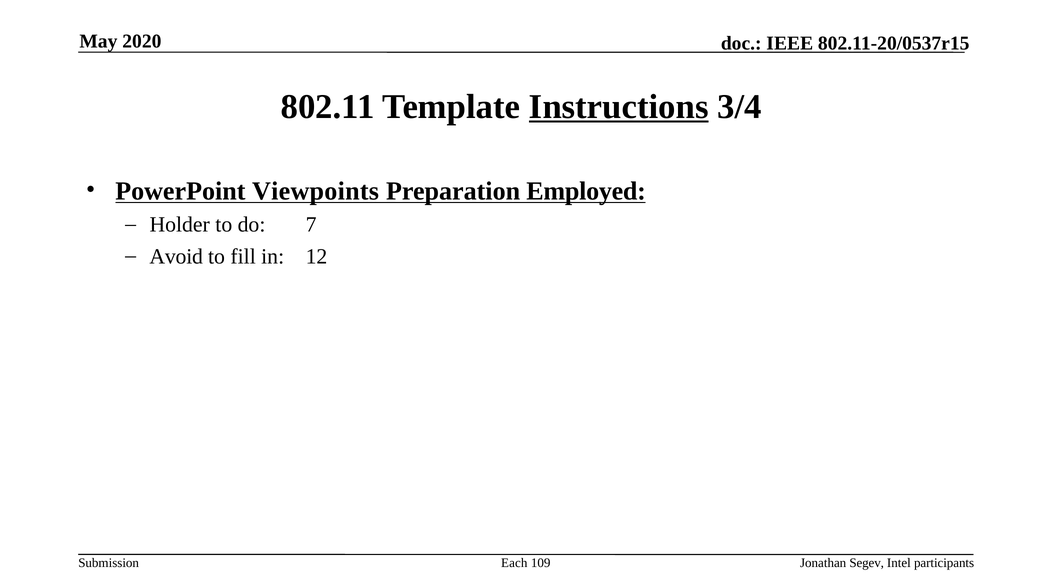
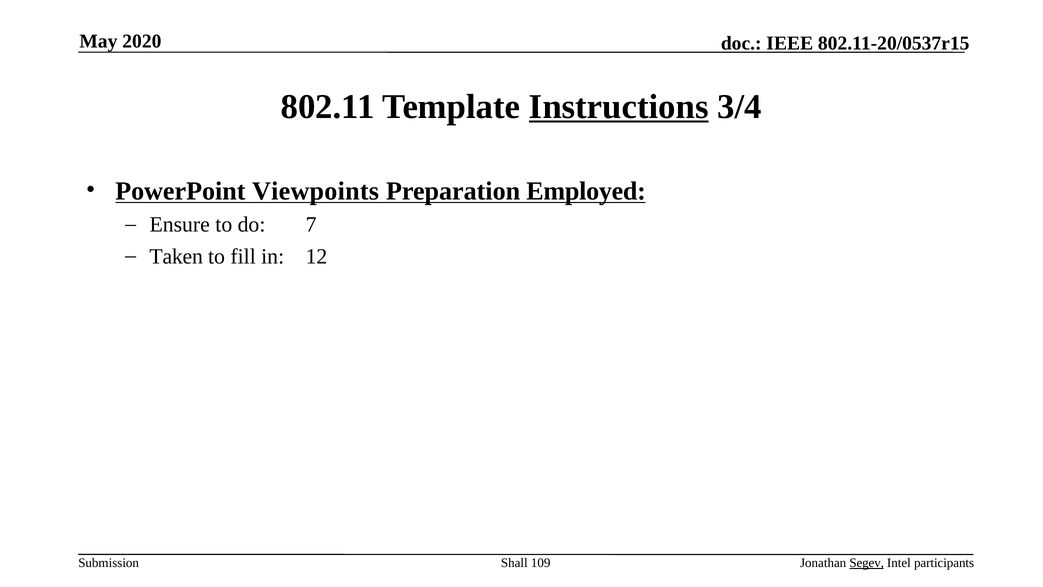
Holder: Holder -> Ensure (180, 225)
Avoid: Avoid -> Taken (176, 256)
Each: Each -> Shall (514, 563)
Segev underline: none -> present (867, 563)
